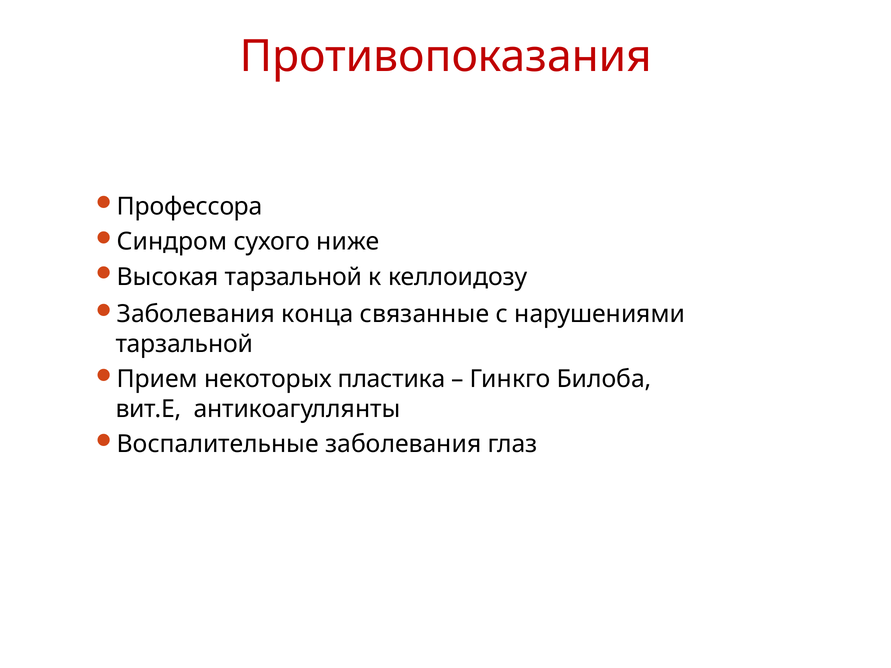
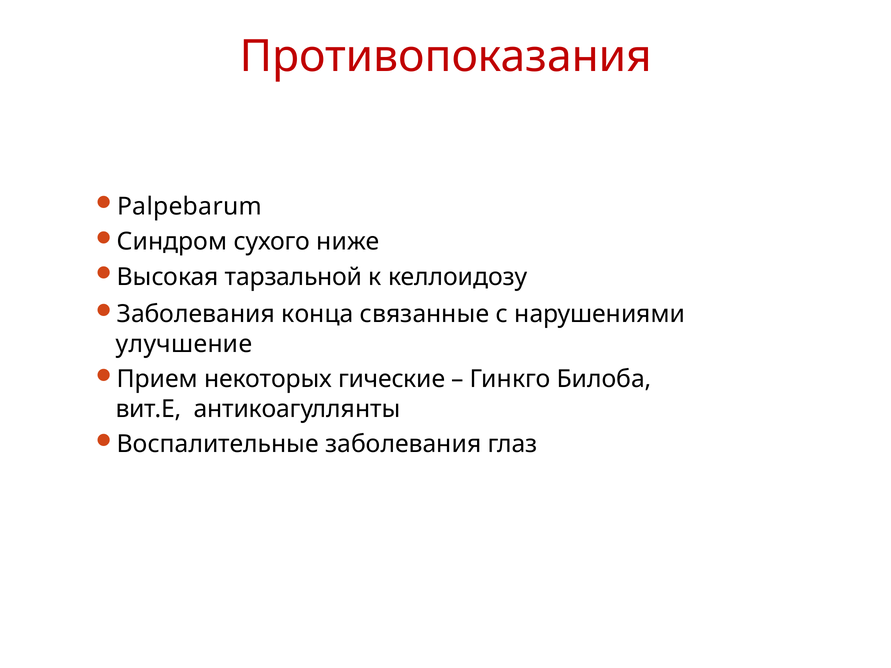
Профессора: Профессора -> Palpebarum (189, 207)
тарзальной: тарзальной -> улучшение (184, 344)
пластика: пластика -> гические (392, 379)
